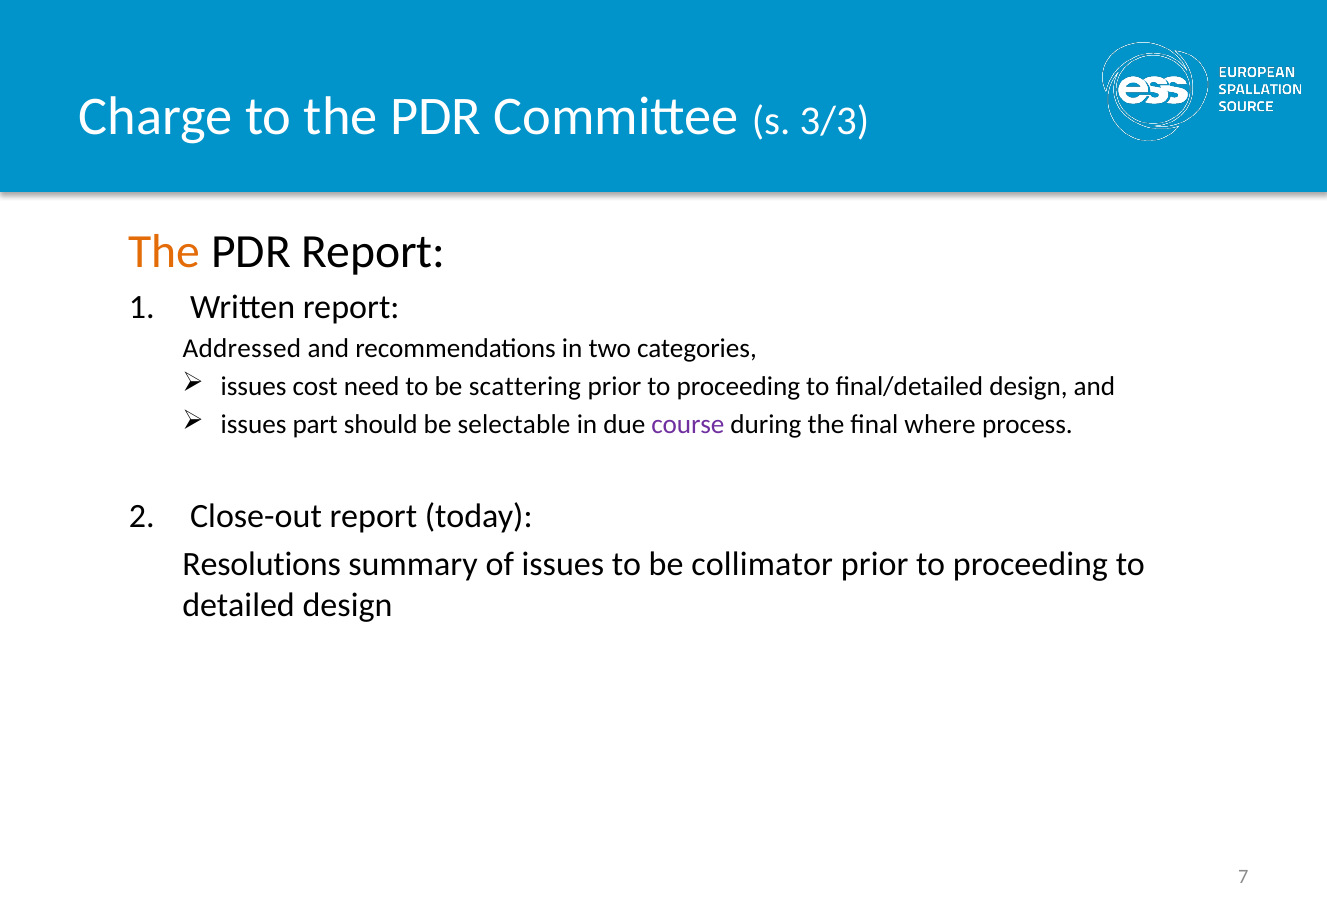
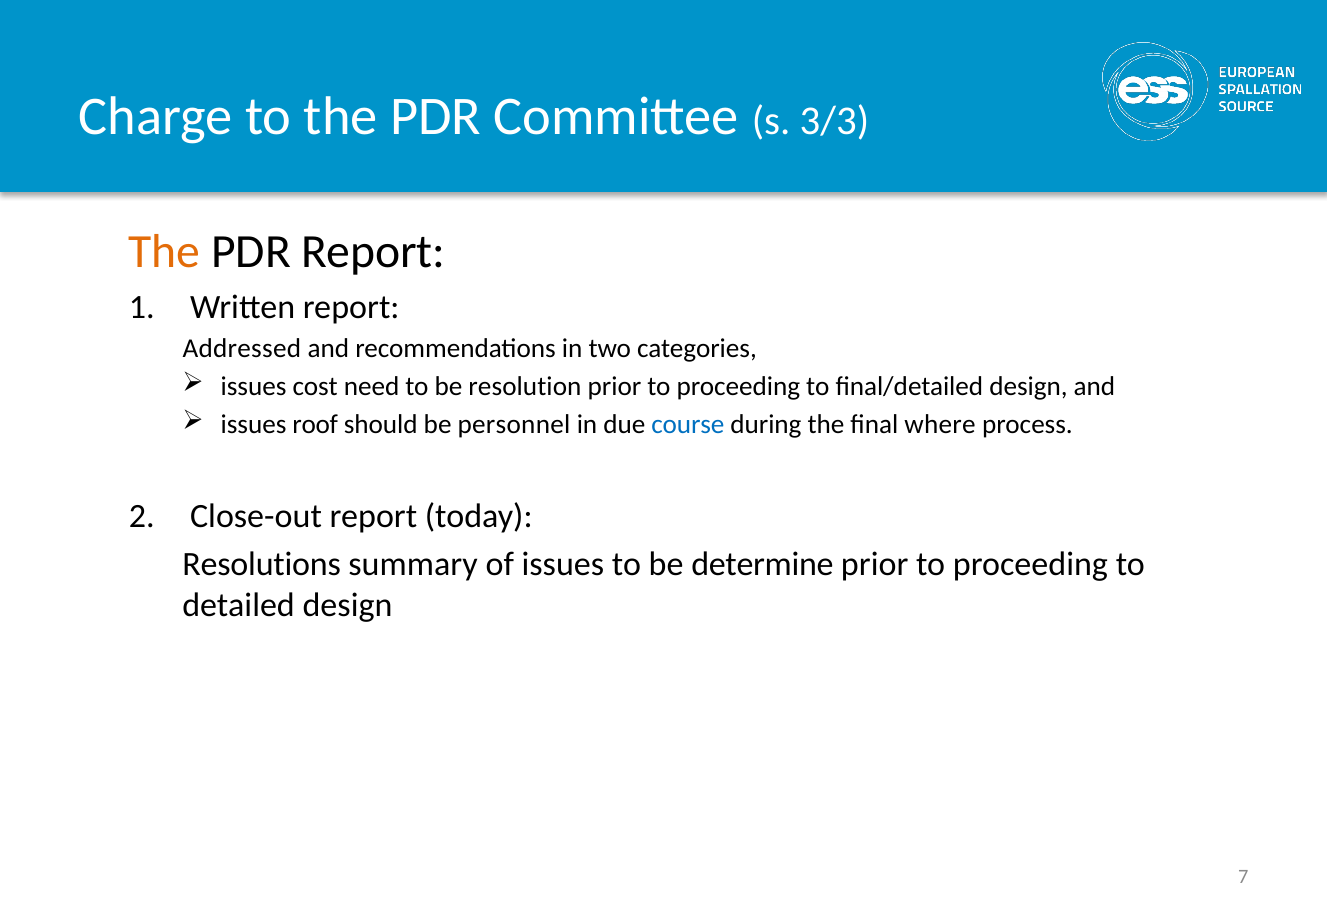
scattering: scattering -> resolution (525, 387)
part: part -> roof (315, 425)
selectable: selectable -> personnel (514, 425)
course colour: purple -> blue (688, 425)
collimator: collimator -> determine (762, 565)
